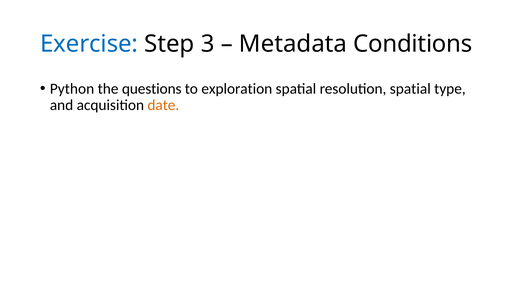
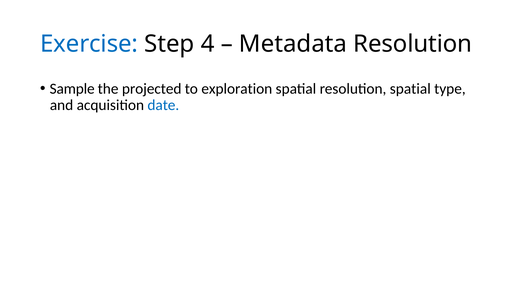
3: 3 -> 4 (208, 44)
Metadata Conditions: Conditions -> Resolution (413, 44)
Python: Python -> Sample (72, 89)
questions: questions -> projected (152, 89)
date colour: orange -> blue (163, 105)
